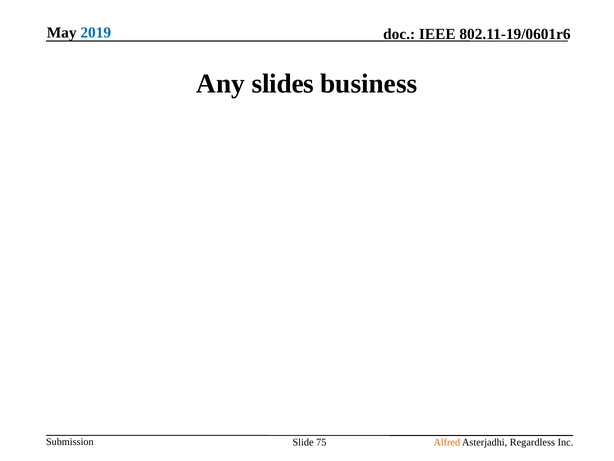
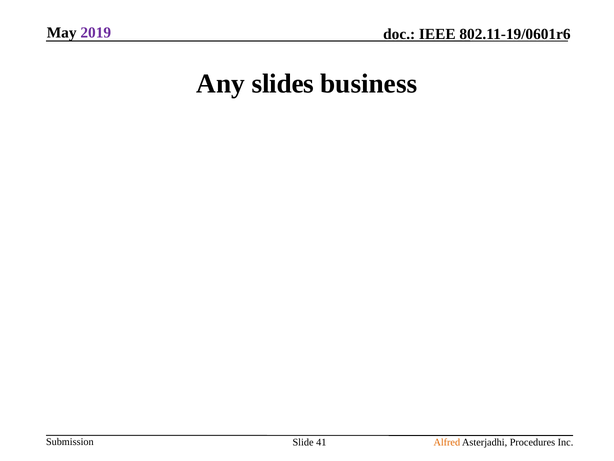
2019 colour: blue -> purple (96, 33)
75: 75 -> 41 (321, 442)
Regardless: Regardless -> Procedures (532, 442)
